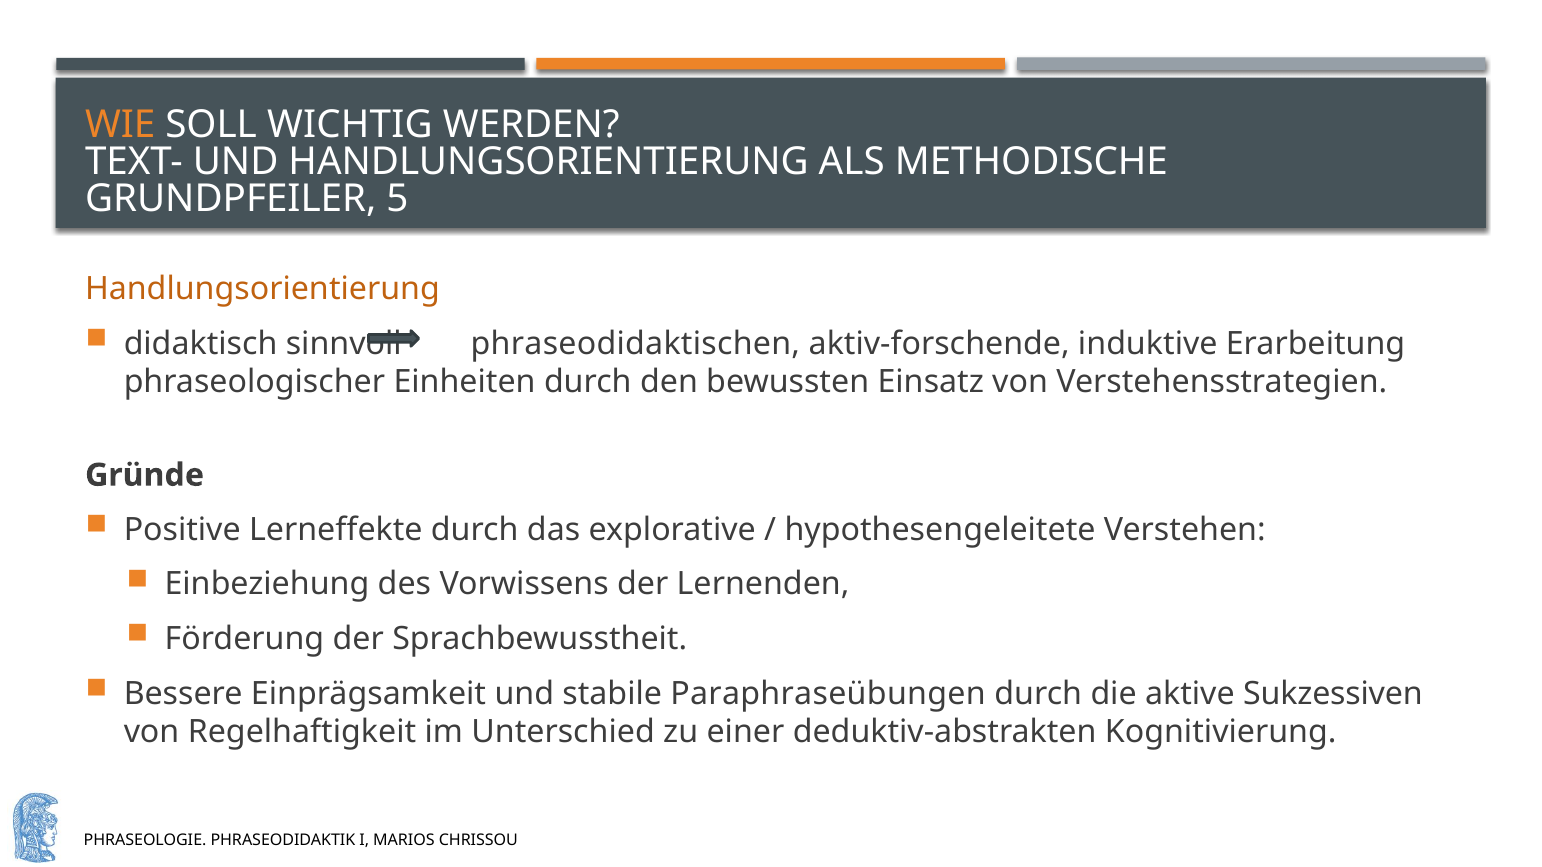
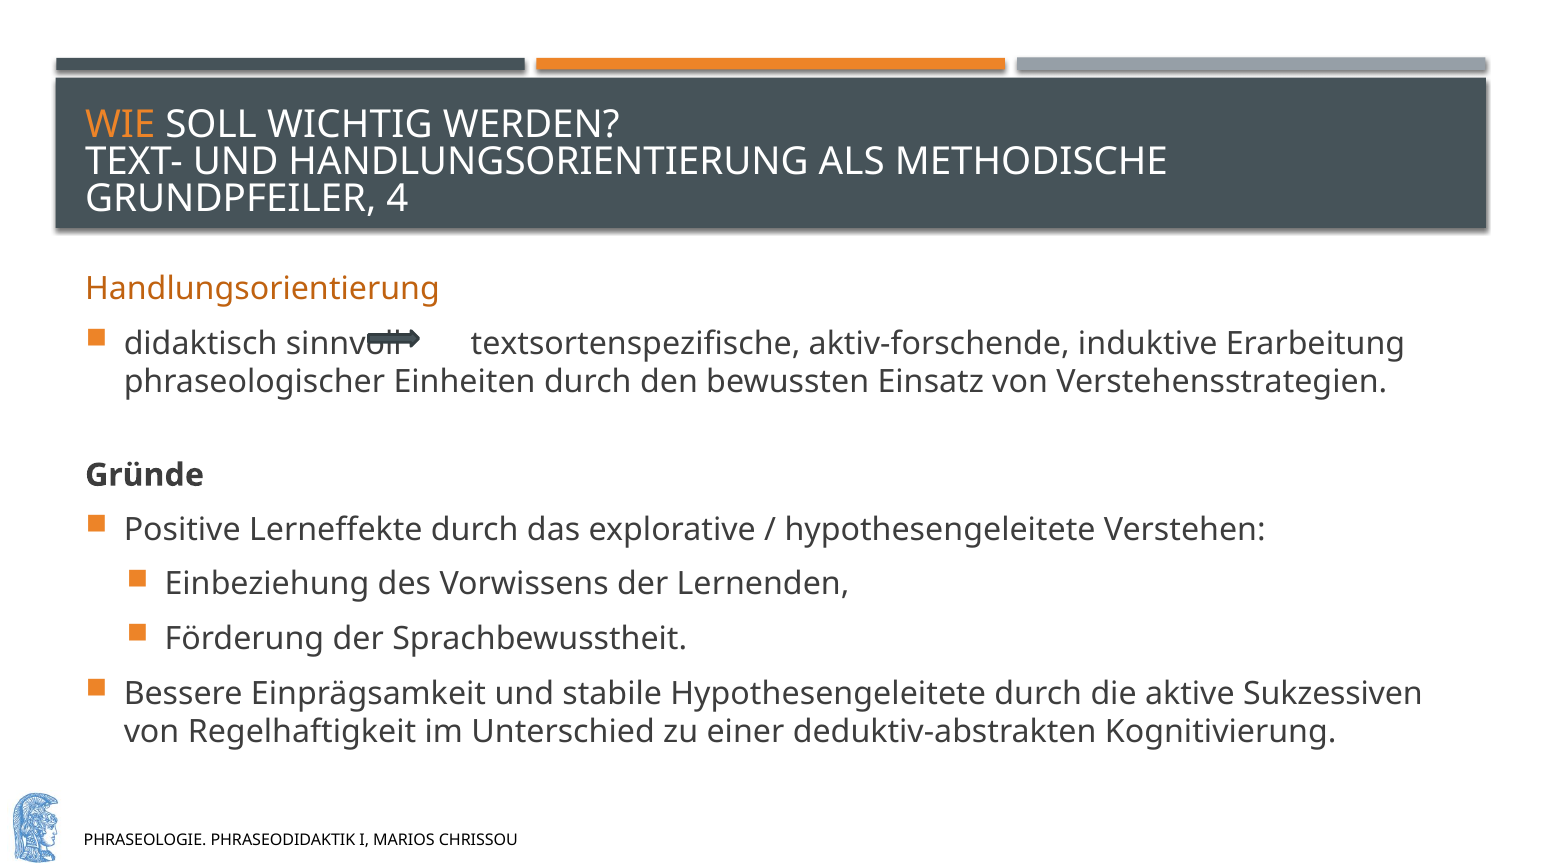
5: 5 -> 4 (397, 198)
phraseodidaktischen: phraseodidaktischen -> textsortenspezifische (636, 344)
stabile Paraphraseübungen: Paraphraseübungen -> Hypothesengeleitete (828, 694)
